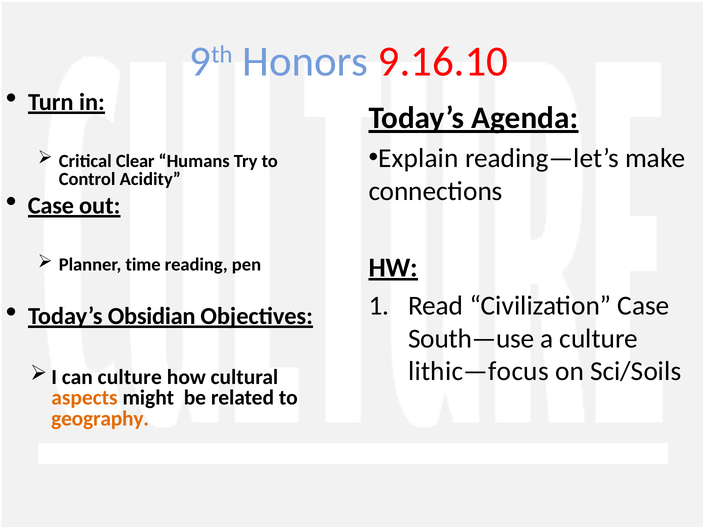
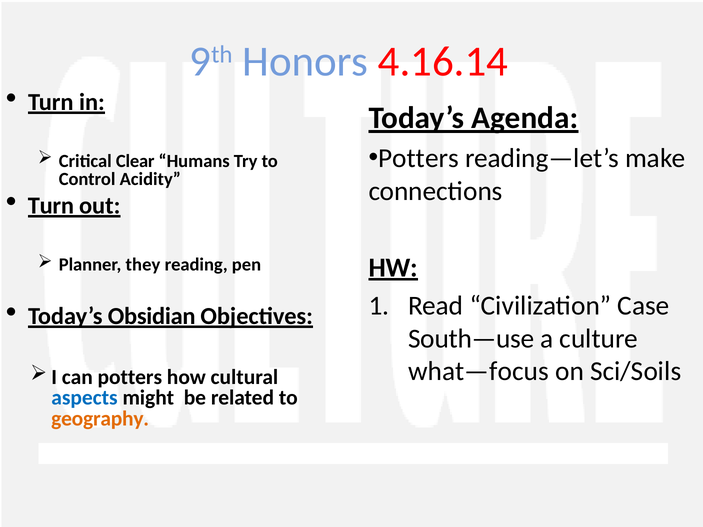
9.16.10: 9.16.10 -> 4.16.14 (443, 62)
Explain: Explain -> Potters (418, 159)
Case: Case -> Turn (51, 206)
time: time -> they (143, 265)
lithic—focus: lithic—focus -> what—focus (478, 371)
can culture: culture -> potters (130, 377)
aspects colour: orange -> blue (84, 398)
